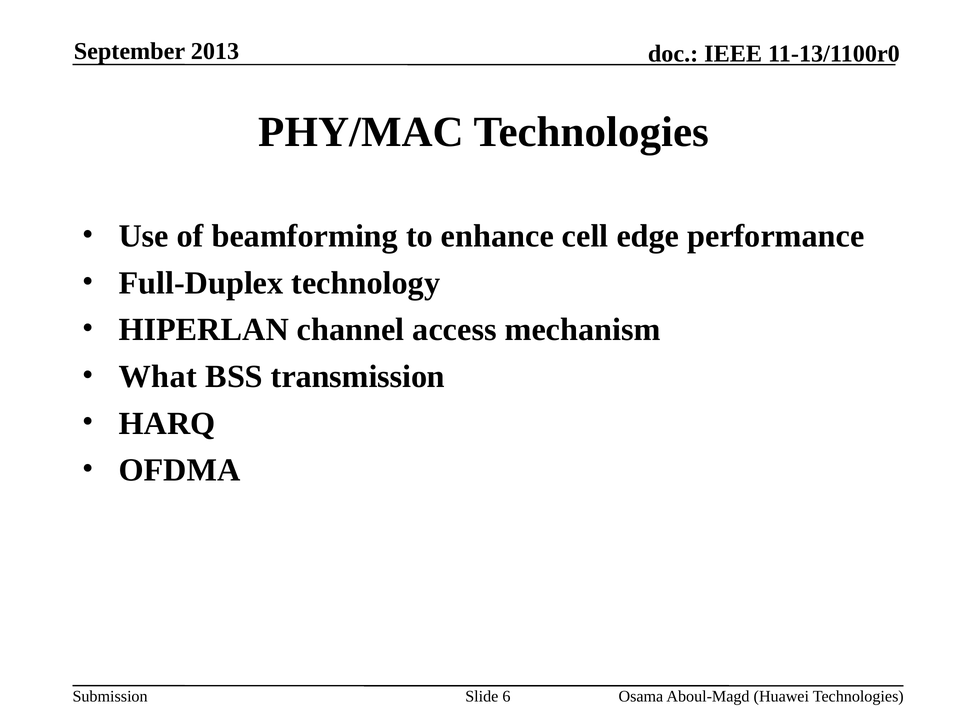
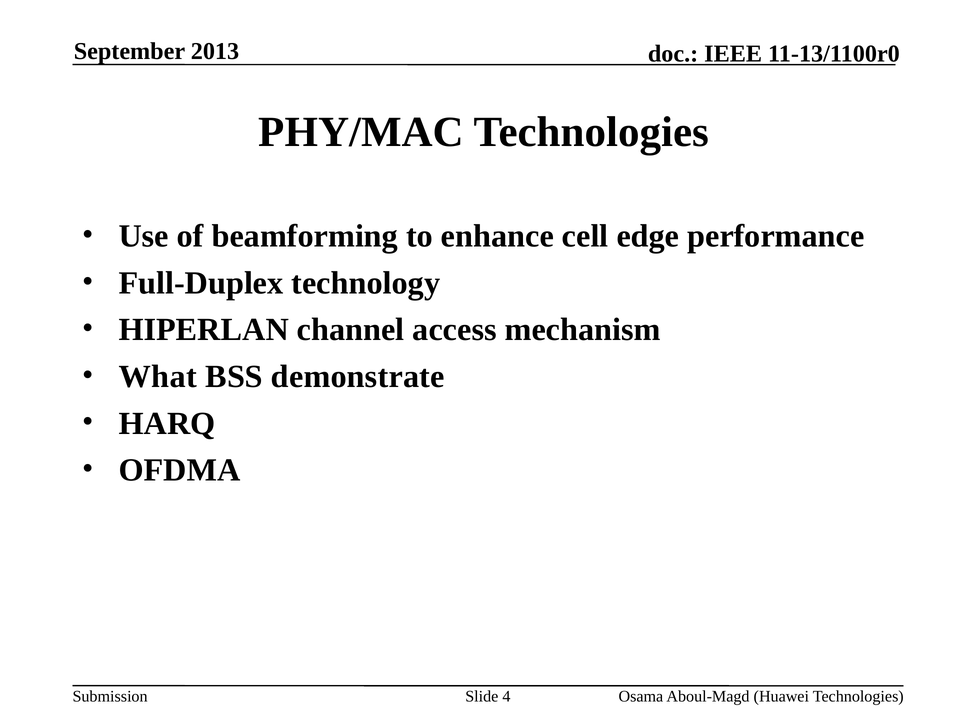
transmission: transmission -> demonstrate (358, 377)
6: 6 -> 4 (506, 696)
